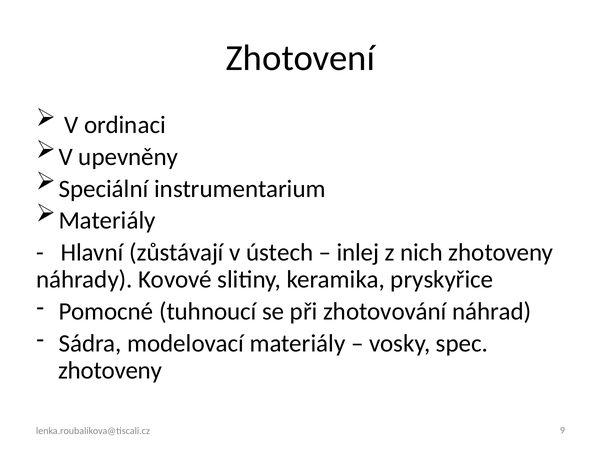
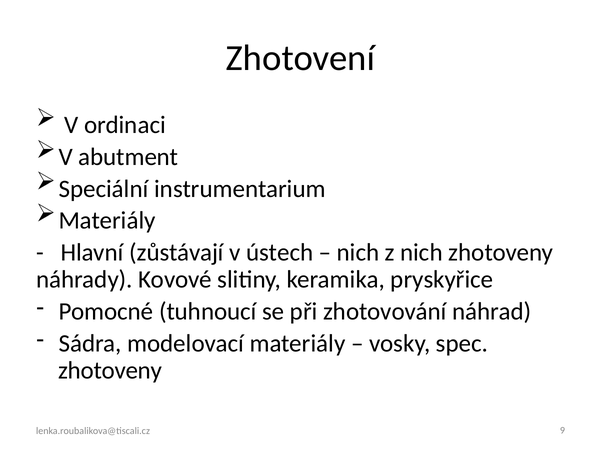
upevněny: upevněny -> abutment (128, 157)
inlej: inlej -> nich (358, 252)
